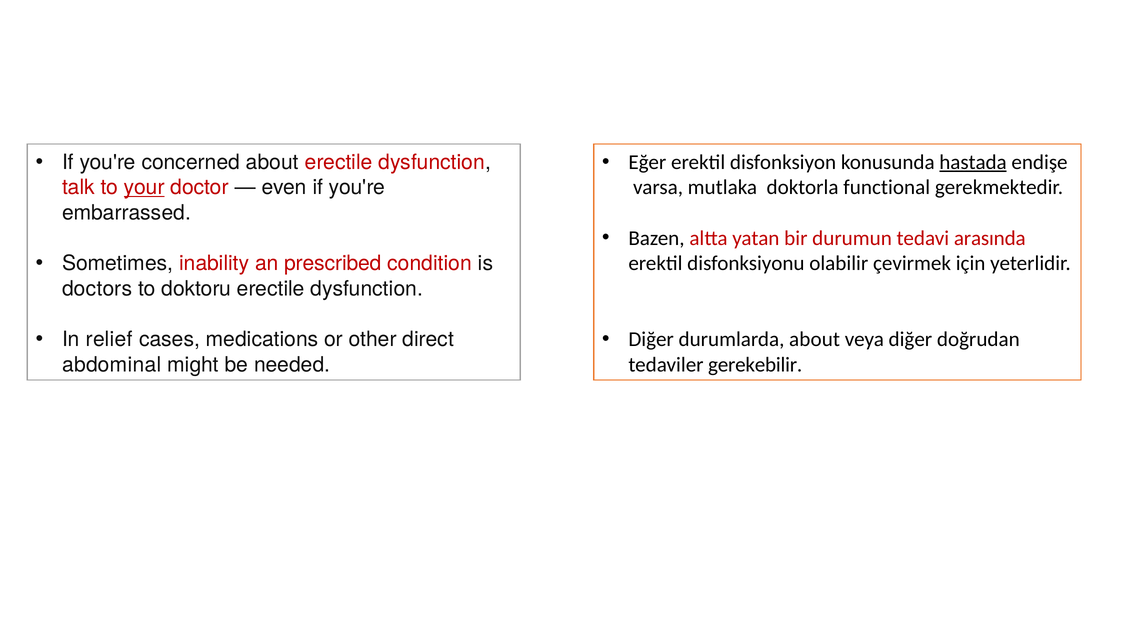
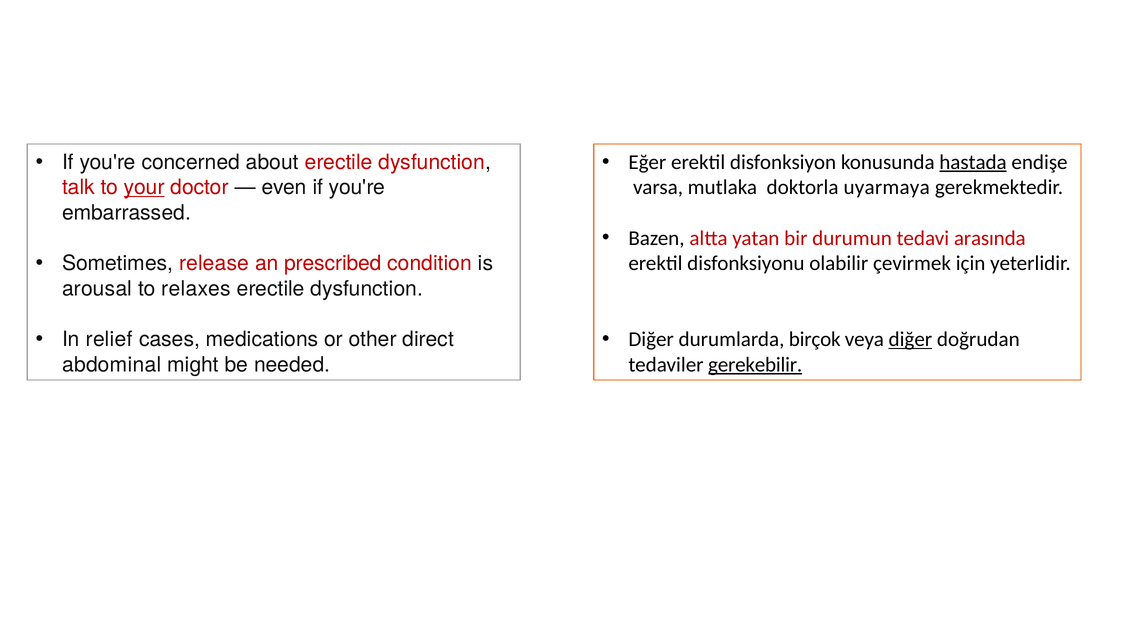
functional: functional -> uyarmaya (887, 188)
inability: inability -> release (214, 264)
doctors: doctors -> arousal (97, 289)
doktoru: doktoru -> relaxes (196, 289)
durumlarda about: about -> birçok (815, 340)
diğer underline: none -> present (910, 340)
gerekebilir underline: none -> present (755, 365)
